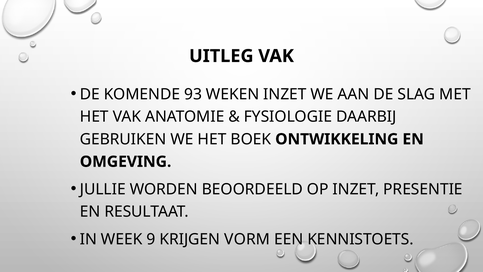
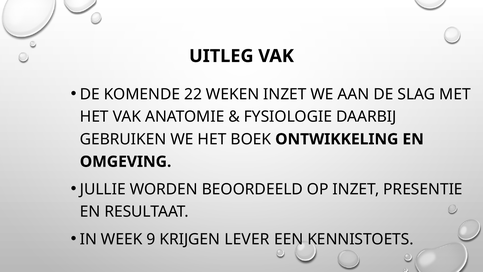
93: 93 -> 22 (193, 94)
VORM: VORM -> LEVER (247, 239)
